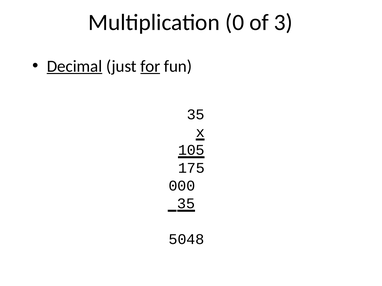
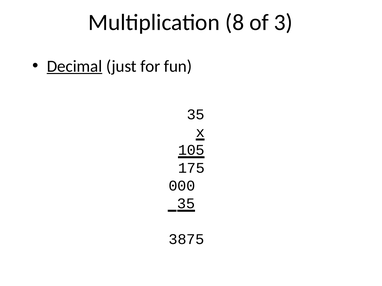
0: 0 -> 8 (235, 22)
for underline: present -> none (150, 66)
5048: 5048 -> 3875 (186, 240)
